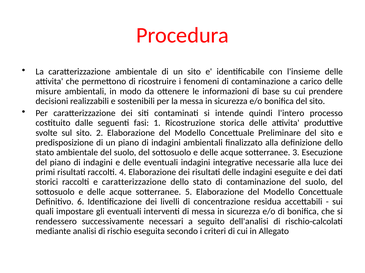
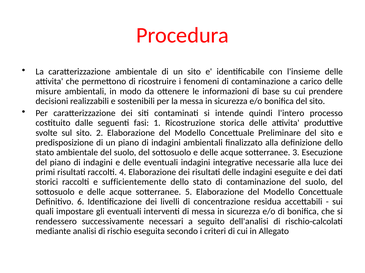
e caratterizzazione: caratterizzazione -> sufficientemente (134, 182)
